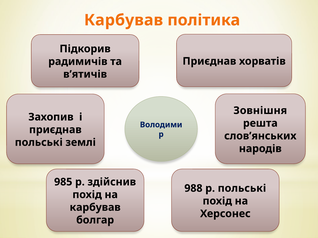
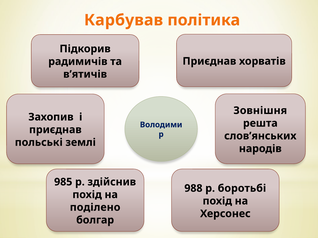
р польські: польські -> боротьбі (242, 189)
карбував: карбував -> поділено (95, 208)
